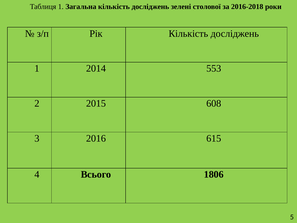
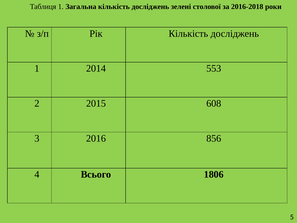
615: 615 -> 856 (214, 138)
